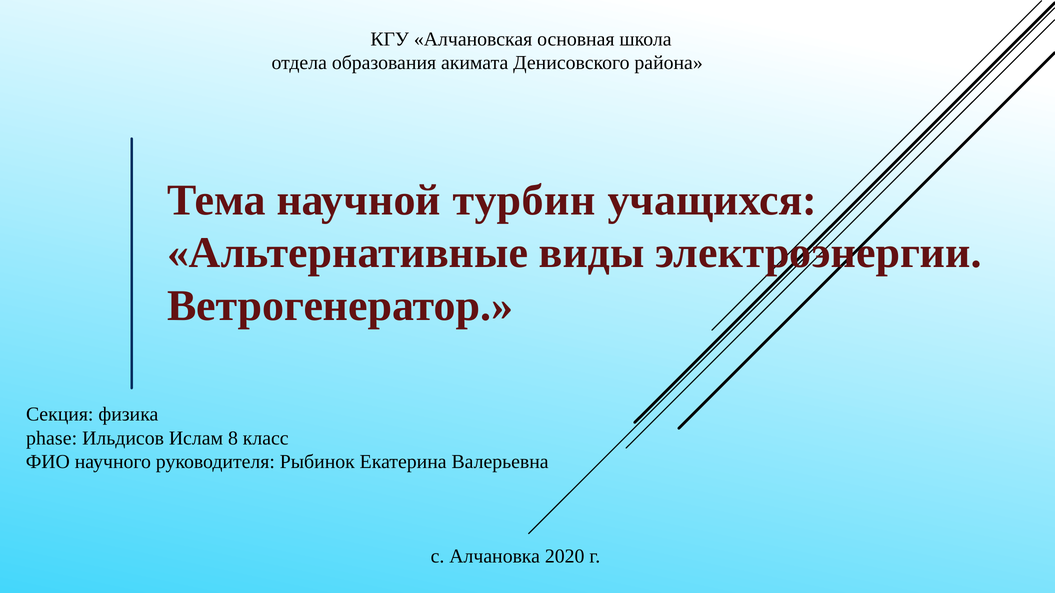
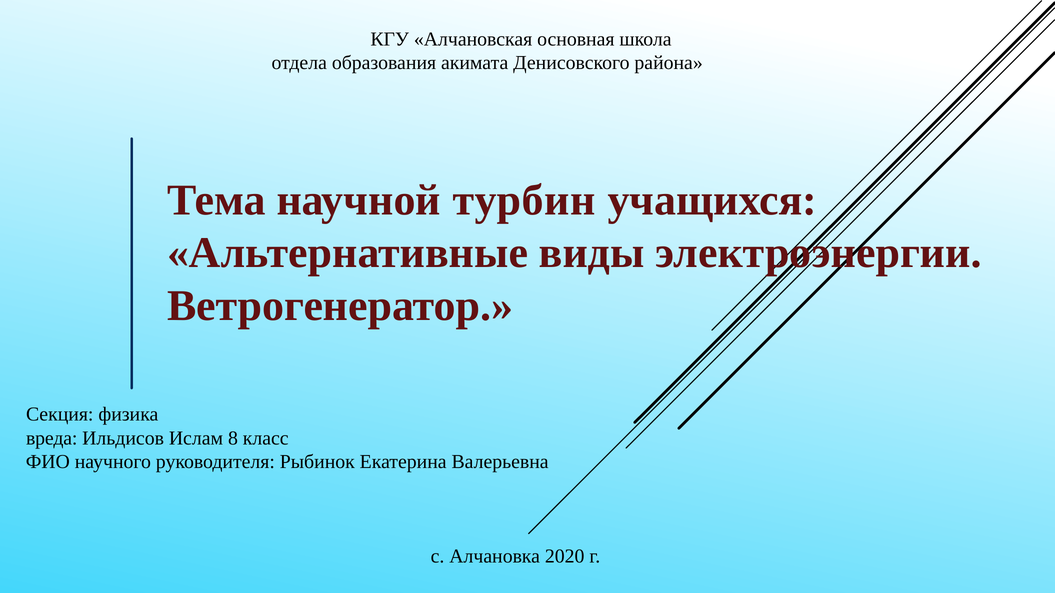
phase: phase -> вреда (52, 438)
